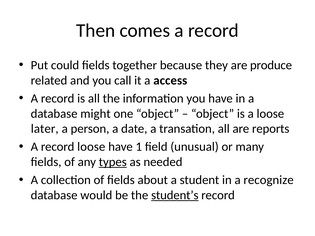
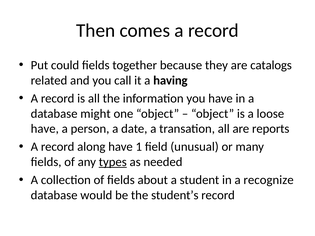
produce: produce -> catalogs (271, 65)
access: access -> having (170, 80)
later: later -> have (45, 129)
record loose: loose -> along (91, 147)
student’s underline: present -> none (175, 195)
